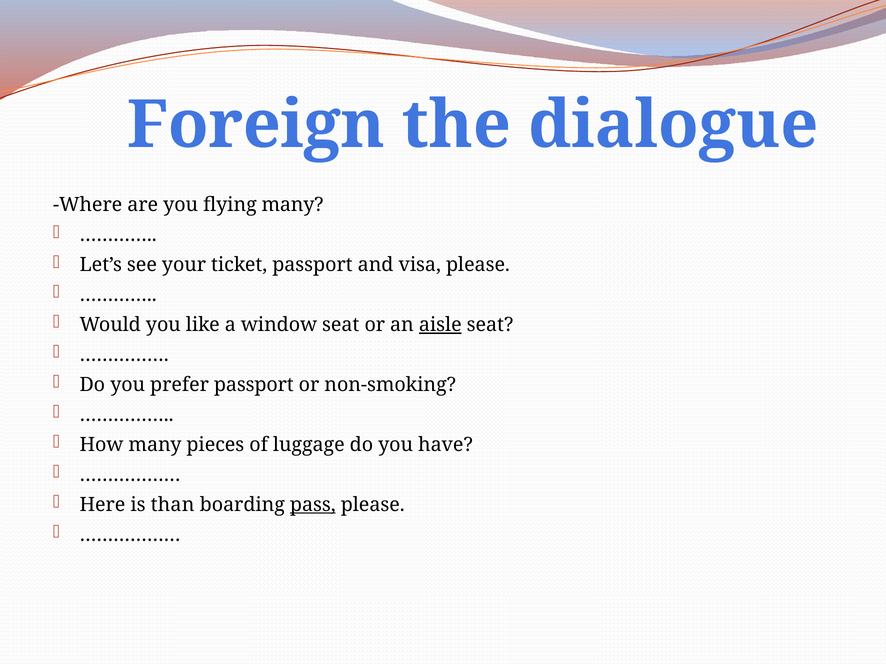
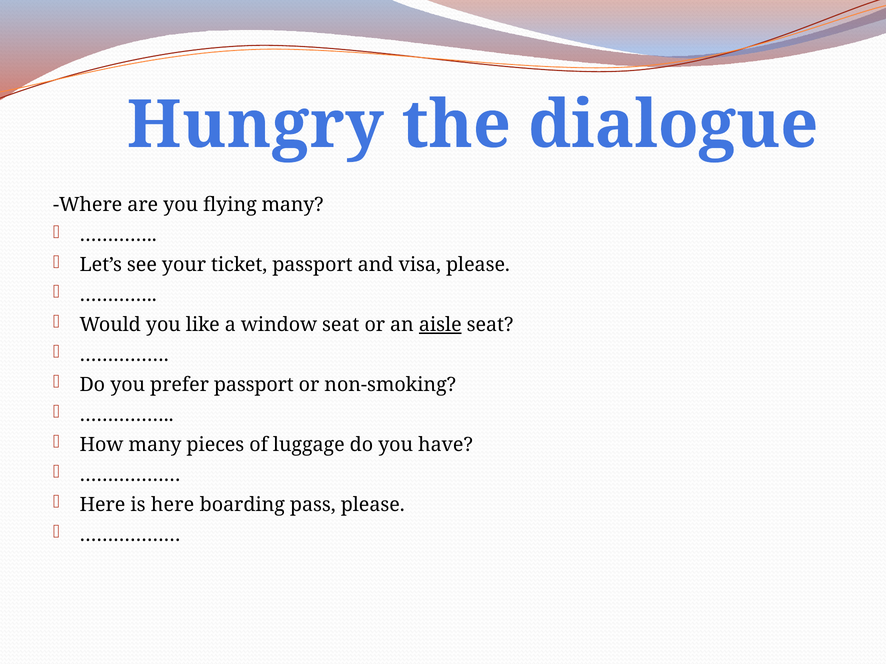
Foreign: Foreign -> Hungry (255, 125)
is than: than -> here (173, 505)
pass underline: present -> none (313, 505)
